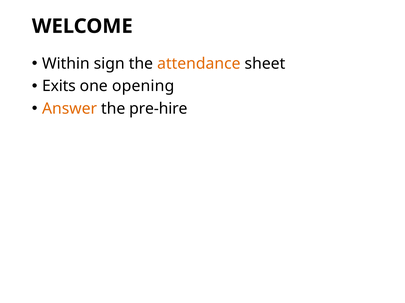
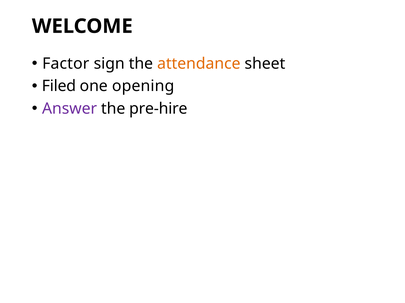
Within: Within -> Factor (66, 64)
Exits: Exits -> Filed (59, 86)
Answer colour: orange -> purple (70, 109)
